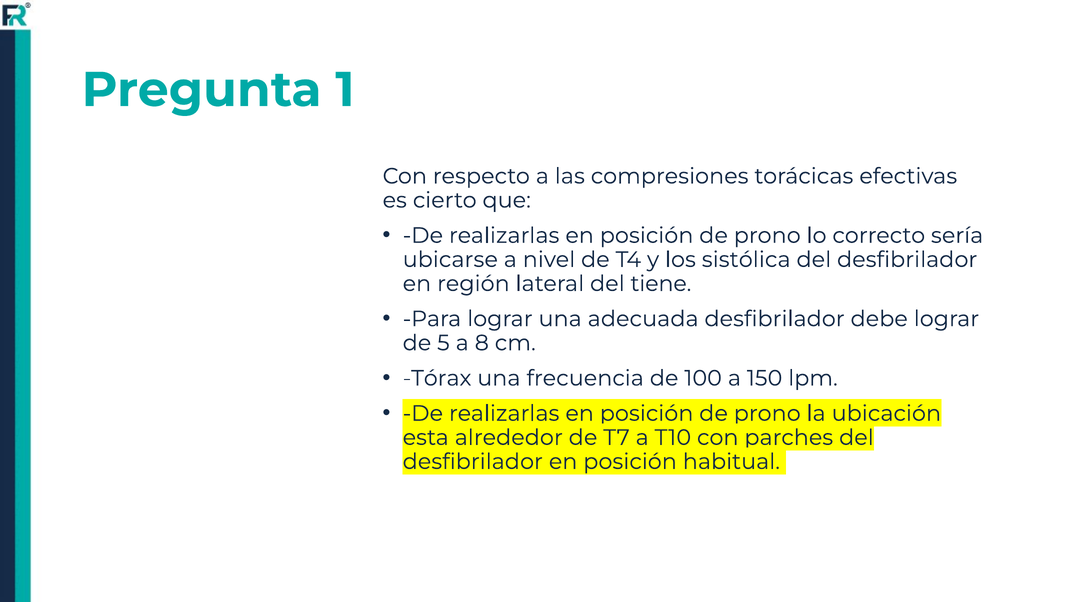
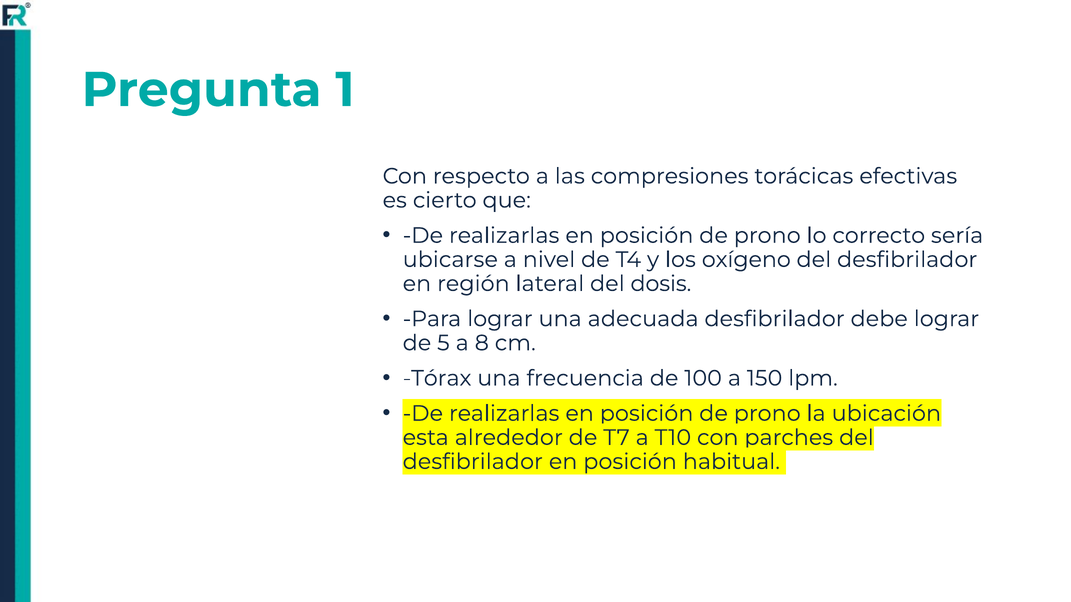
sistólica: sistólica -> oxígeno (746, 260)
tiene: tiene -> dosis (661, 284)
